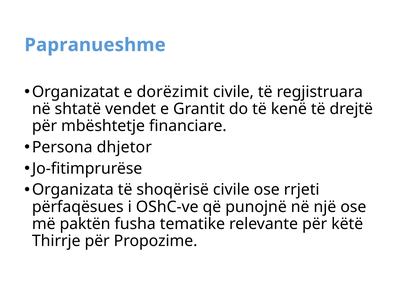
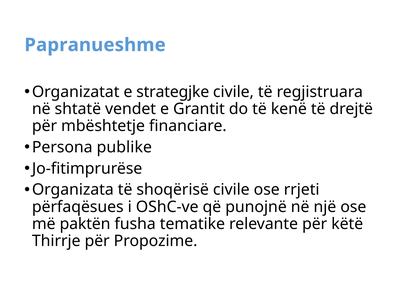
dorëzimit: dorëzimit -> strategjke (173, 92)
dhjetor: dhjetor -> publike (124, 147)
